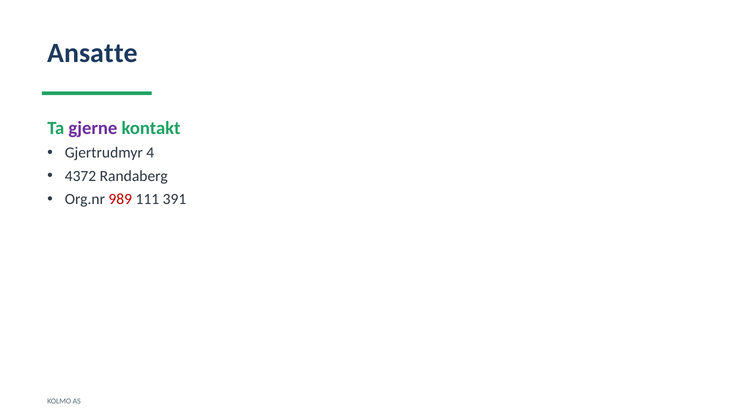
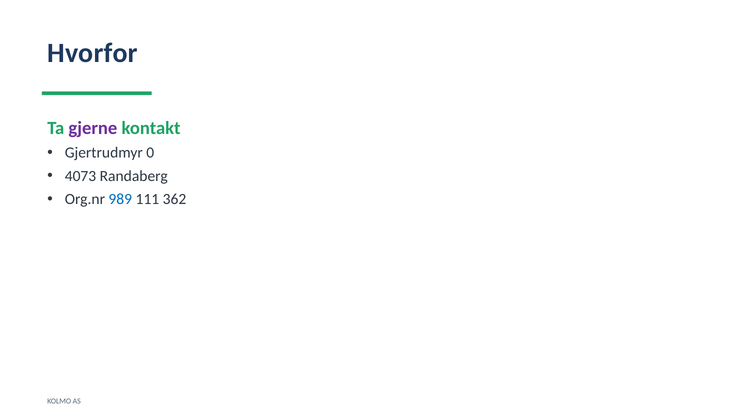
Ansatte: Ansatte -> Hvorfor (93, 53)
4: 4 -> 0 (150, 153)
4372: 4372 -> 4073 (80, 176)
989 colour: red -> blue (120, 200)
391: 391 -> 362 (175, 200)
